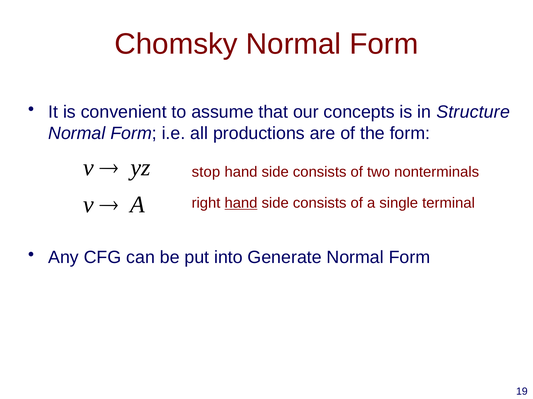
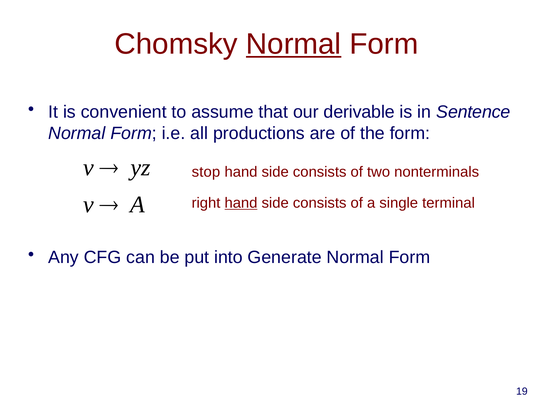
Normal underline: none -> present (294, 44)
concepts: concepts -> derivable (359, 112)
Structure: Structure -> Sentence (473, 112)
